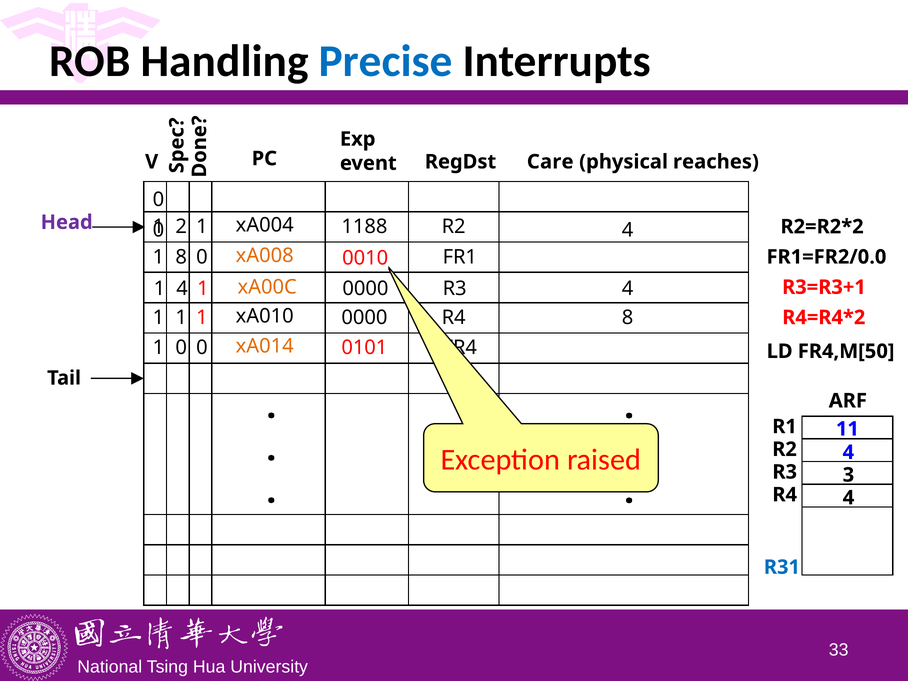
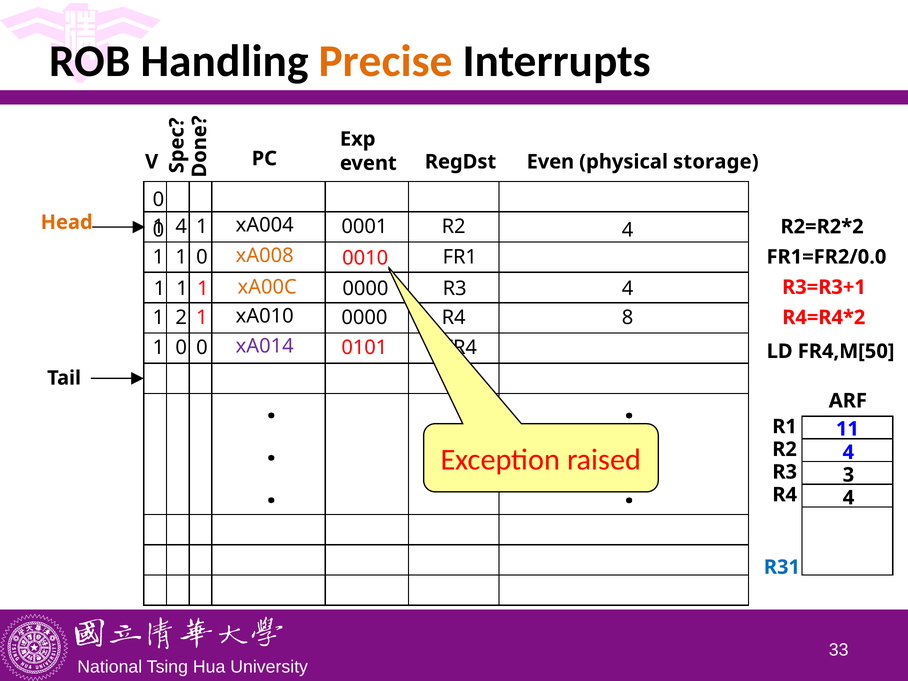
Precise colour: blue -> orange (386, 61)
Care: Care -> Even (550, 162)
reaches: reaches -> storage (716, 162)
Head colour: purple -> orange (67, 222)
2: 2 -> 4 (181, 227)
1188: 1188 -> 0001 (364, 227)
8: 8 -> 1 (181, 257)
4: 4 -> 1 (182, 289)
1: 1 -> 2 (181, 317)
xA014 colour: orange -> purple (265, 346)
